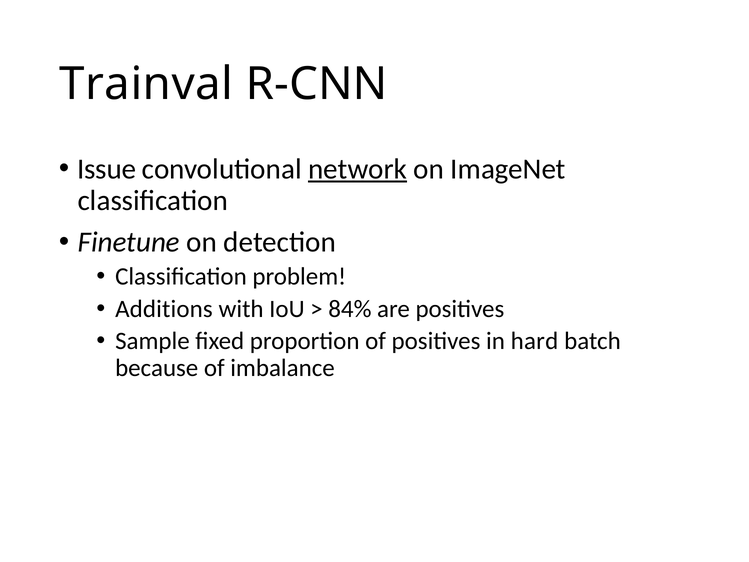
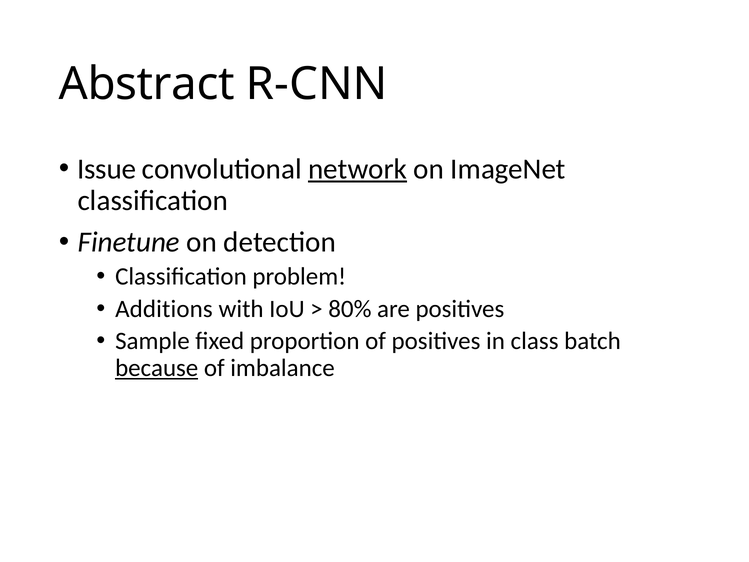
Trainval: Trainval -> Abstract (147, 84)
84%: 84% -> 80% (350, 309)
hard: hard -> class (535, 341)
because underline: none -> present (157, 368)
